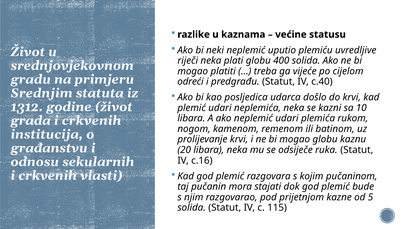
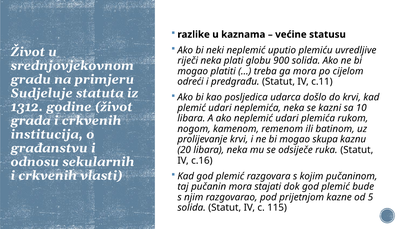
400: 400 -> 900 (281, 60)
ga vijeće: vijeće -> mora (305, 71)
c.40: c.40 -> c.11 (322, 81)
Srednjim: Srednjim -> Sudjeluje (42, 93)
mogao globu: globu -> skupa (325, 139)
